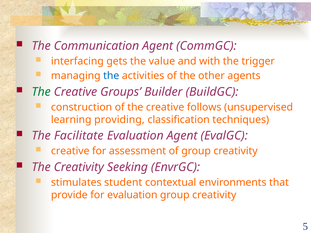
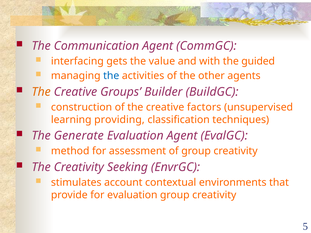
trigger: trigger -> guided (258, 61)
The colour: green -> orange (41, 92)
follows: follows -> factors (204, 107)
Facilitate: Facilitate -> Generate (79, 136)
creative: creative -> method (70, 151)
student: student -> account (123, 183)
